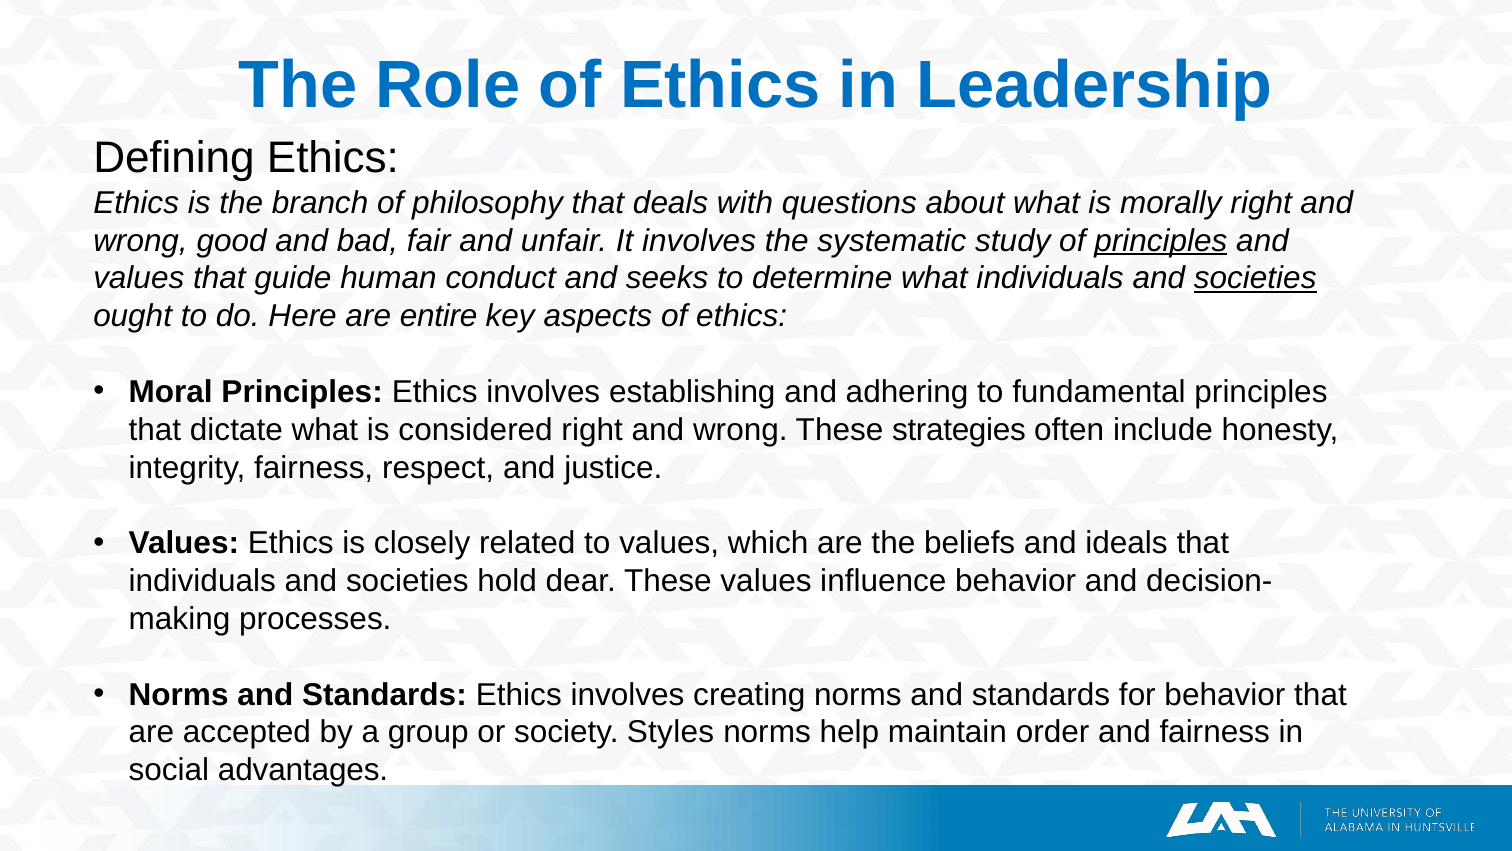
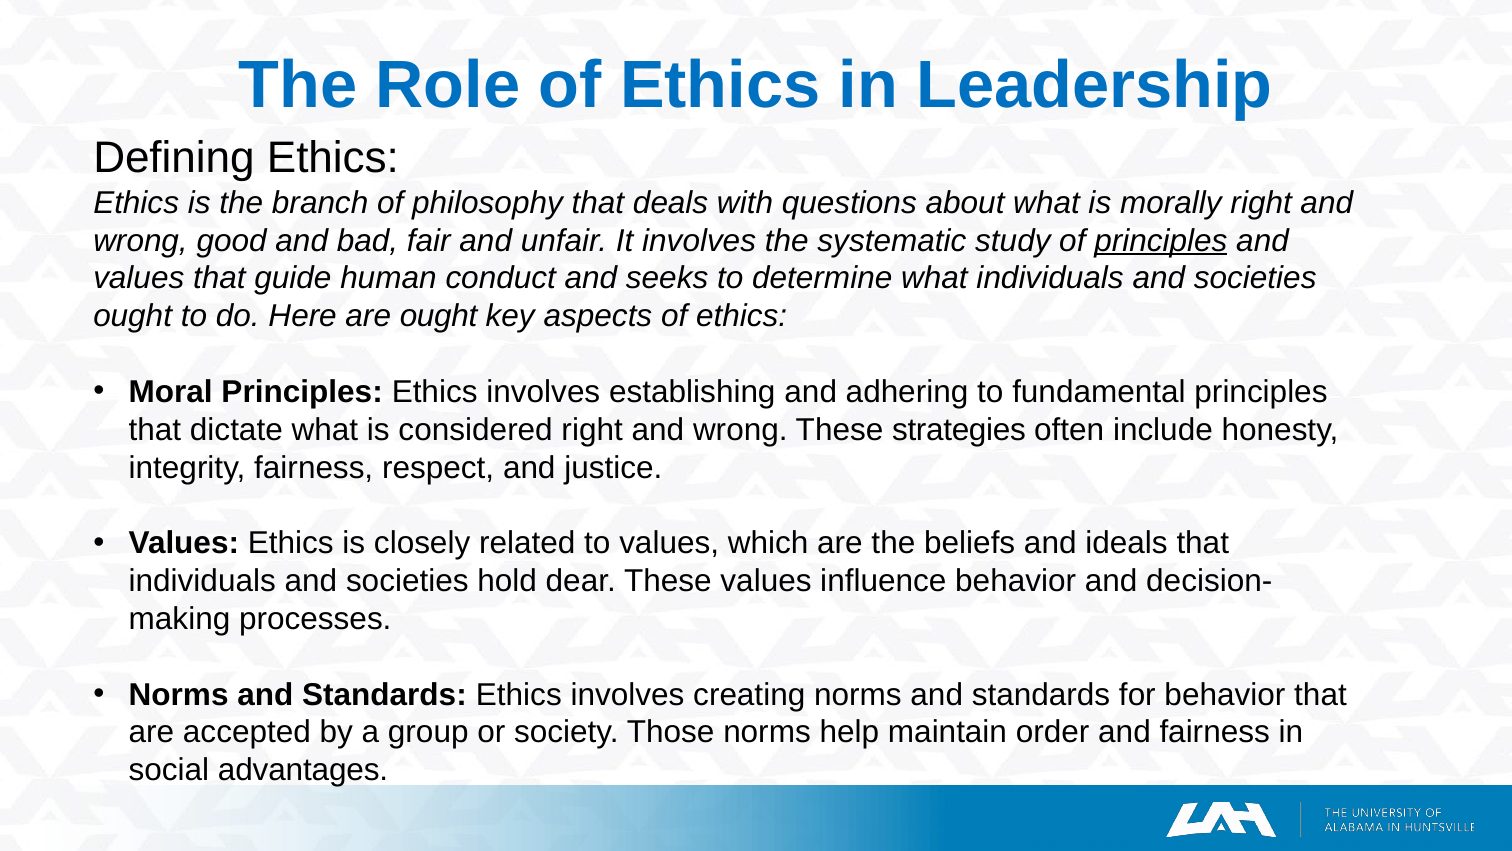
societies underline: present -> none (1255, 278)
are entire: entire -> ought (439, 316)
Styles: Styles -> Those (671, 732)
